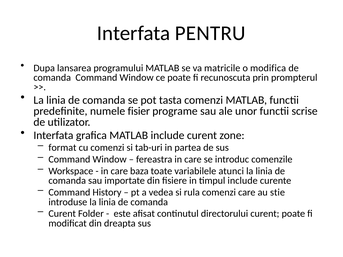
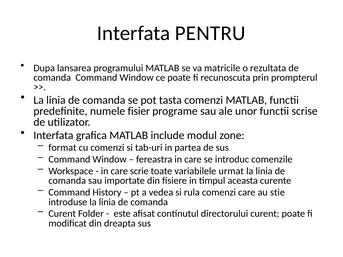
modifica: modifica -> rezultata (268, 68)
include curent: curent -> modul (202, 136)
baza: baza -> scrie (139, 171)
atunci: atunci -> urmat (231, 171)
timpul include: include -> aceasta (243, 181)
